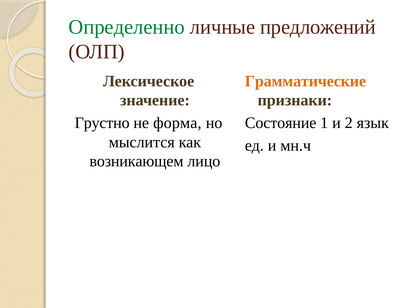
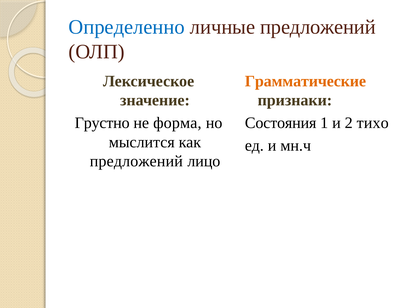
Определенно colour: green -> blue (127, 27)
Состояние: Состояние -> Состояния (281, 123)
язык: язык -> тихо (373, 123)
возникающем: возникающем -> предложений (136, 161)
